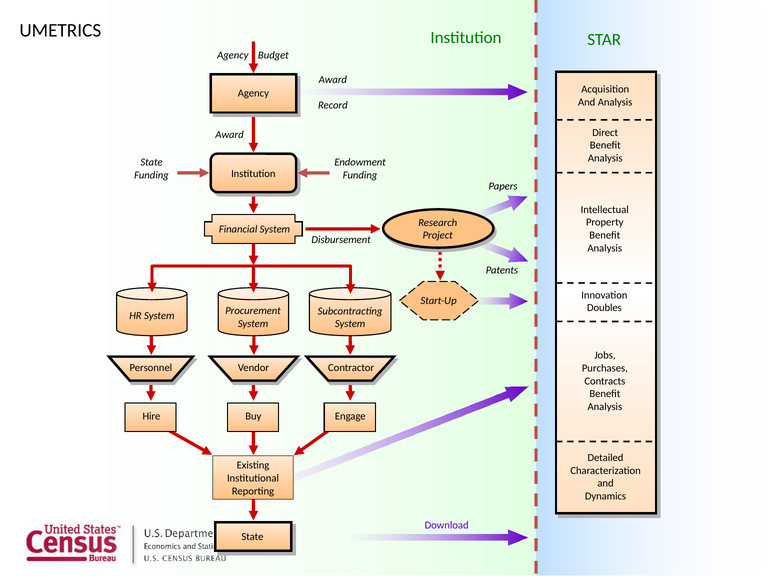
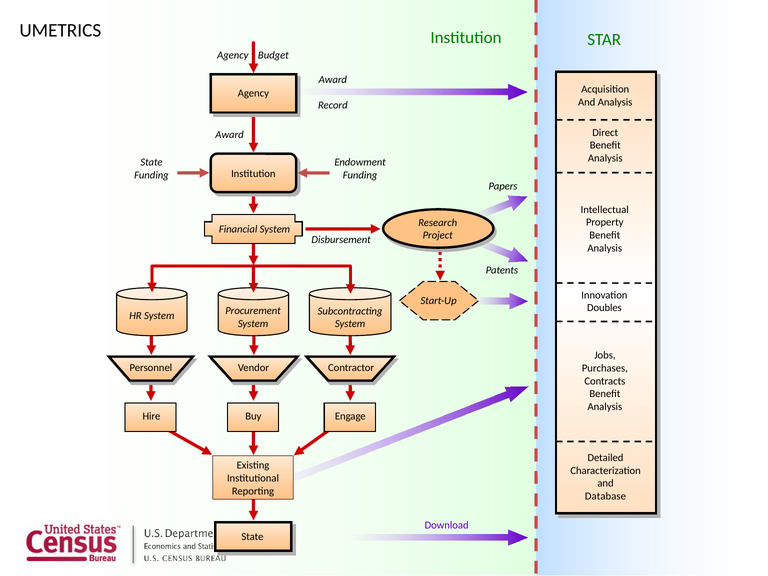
Dynamics: Dynamics -> Database (605, 496)
